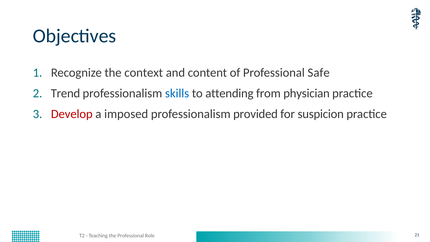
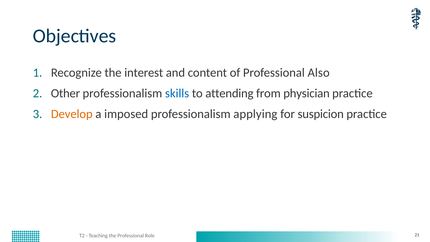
context: context -> interest (144, 73)
Safe: Safe -> Also (319, 73)
Trend: Trend -> Other (65, 93)
Develop colour: red -> orange (72, 114)
provided: provided -> applying (255, 114)
